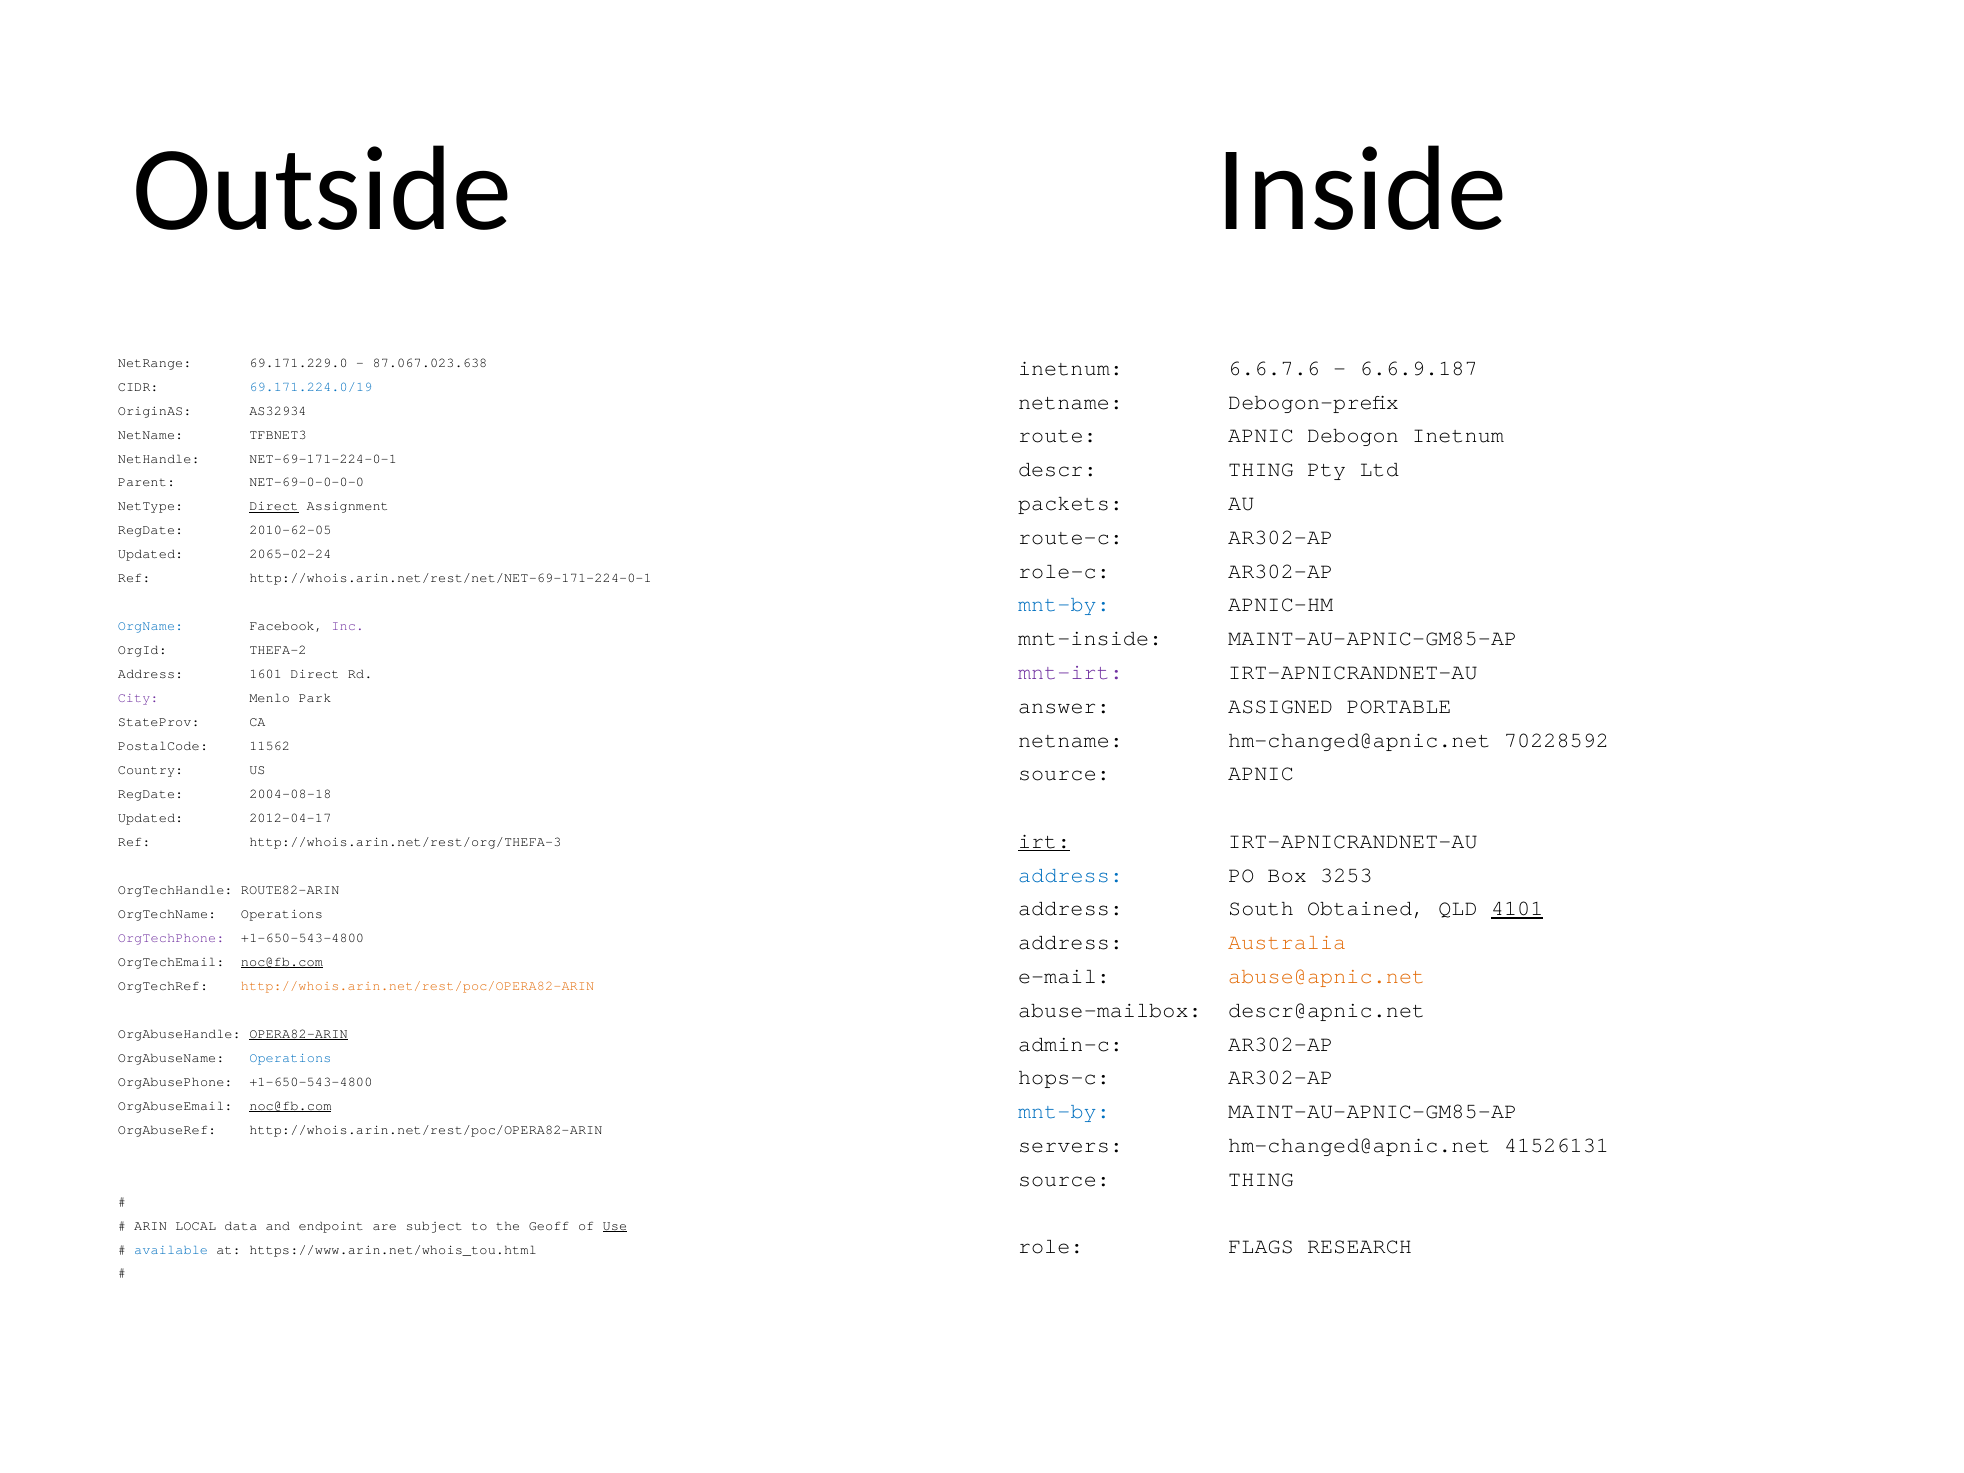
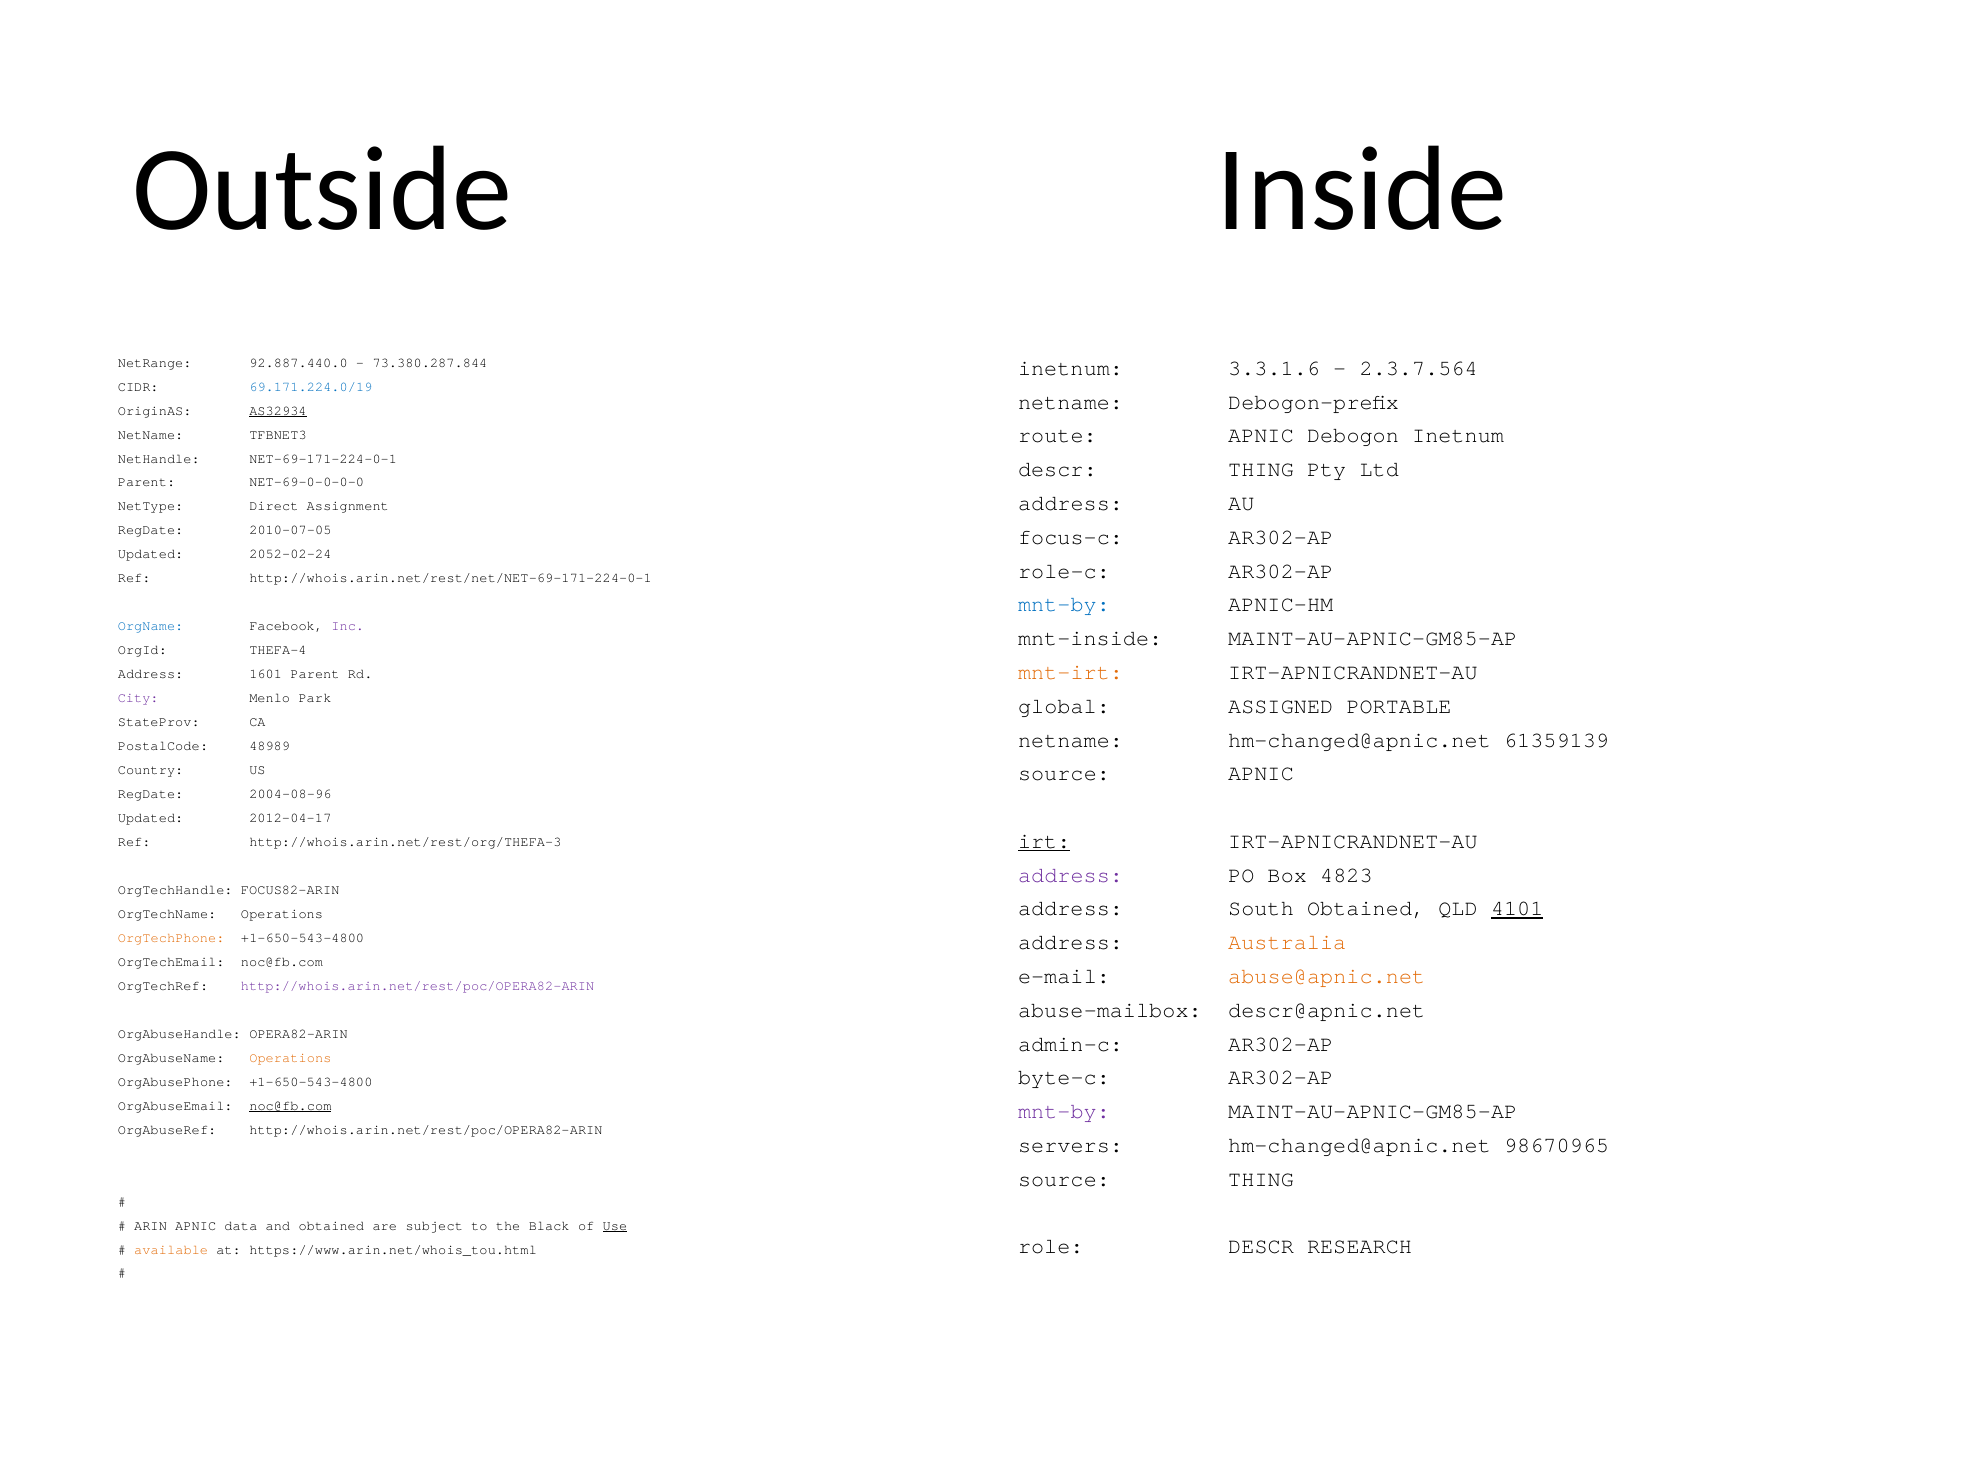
69.171.229.0: 69.171.229.0 -> 92.887.440.0 (299, 363)
87.067.023.638: 87.067.023.638 -> 73.380.287.844 (430, 363)
6.6.7.6: 6.6.7.6 -> 3.3.1.6 (1274, 368)
6.6.9.187: 6.6.9.187 -> 2.3.7.564 (1419, 368)
AS32934 underline: none -> present (278, 411)
packets: packets -> address (1070, 503)
Direct underline: present -> none (274, 506)
2010-62-05: 2010-62-05 -> 2010-07-05 (290, 530)
route-c: route-c -> focus-c (1070, 537)
2065-02-24: 2065-02-24 -> 2052-02-24 (290, 554)
THEFA-2: THEFA-2 -> THEFA-4 (278, 650)
mnt-irt colour: purple -> orange (1070, 672)
1601 Direct: Direct -> Parent (315, 674)
answer: answer -> global (1064, 706)
70228592: 70228592 -> 61359139 (1557, 740)
11562: 11562 -> 48989 (270, 746)
2004-08-18: 2004-08-18 -> 2004-08-96 (290, 794)
address colour: blue -> purple (1070, 875)
3253: 3253 -> 4823 (1346, 875)
ROUTE82-ARIN: ROUTE82-ARIN -> FOCUS82-ARIN (290, 890)
OrgTechPhone colour: purple -> orange (171, 938)
noc@fb.com underline: present -> none (282, 962)
http://whois.arin.net/rest/poc/OPERA82-ARIN colour: orange -> purple (418, 986)
OPERA82-ARIN underline: present -> none (299, 1034)
Operations colour: blue -> orange (290, 1058)
hops-c: hops-c -> byte-c (1064, 1078)
mnt-by colour: blue -> purple (1064, 1112)
41526131: 41526131 -> 98670965 (1557, 1145)
ARIN LOCAL: LOCAL -> APNIC (196, 1226)
and endpoint: endpoint -> obtained (331, 1226)
Geoff: Geoff -> Black (549, 1226)
role FLAGS: FLAGS -> DESCR (1261, 1247)
available colour: blue -> orange (171, 1250)
